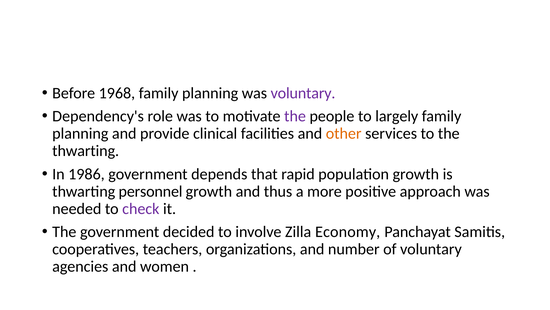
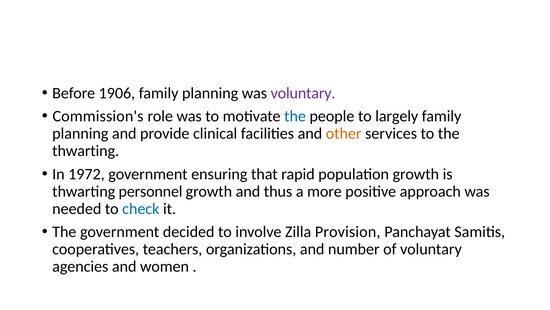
1968: 1968 -> 1906 (117, 93)
Dependency's: Dependency's -> Commission's (98, 116)
the colour: purple -> blue (295, 116)
1986: 1986 -> 1972 (86, 174)
depends: depends -> ensuring (219, 174)
check colour: purple -> blue (141, 208)
Economy: Economy -> Provision (348, 231)
